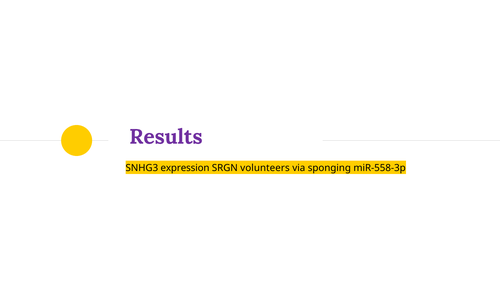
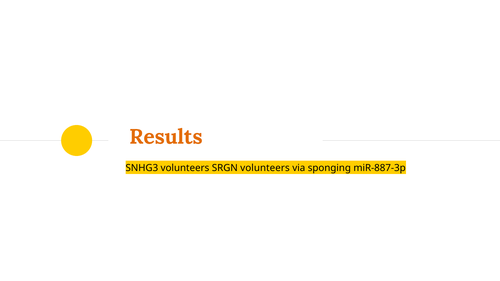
Results colour: purple -> orange (166, 137)
SNHG3 expression: expression -> volunteers (185, 168)
miR‐558‐3p: miR‐558‐3p -> miR‐887‐3p (380, 168)
